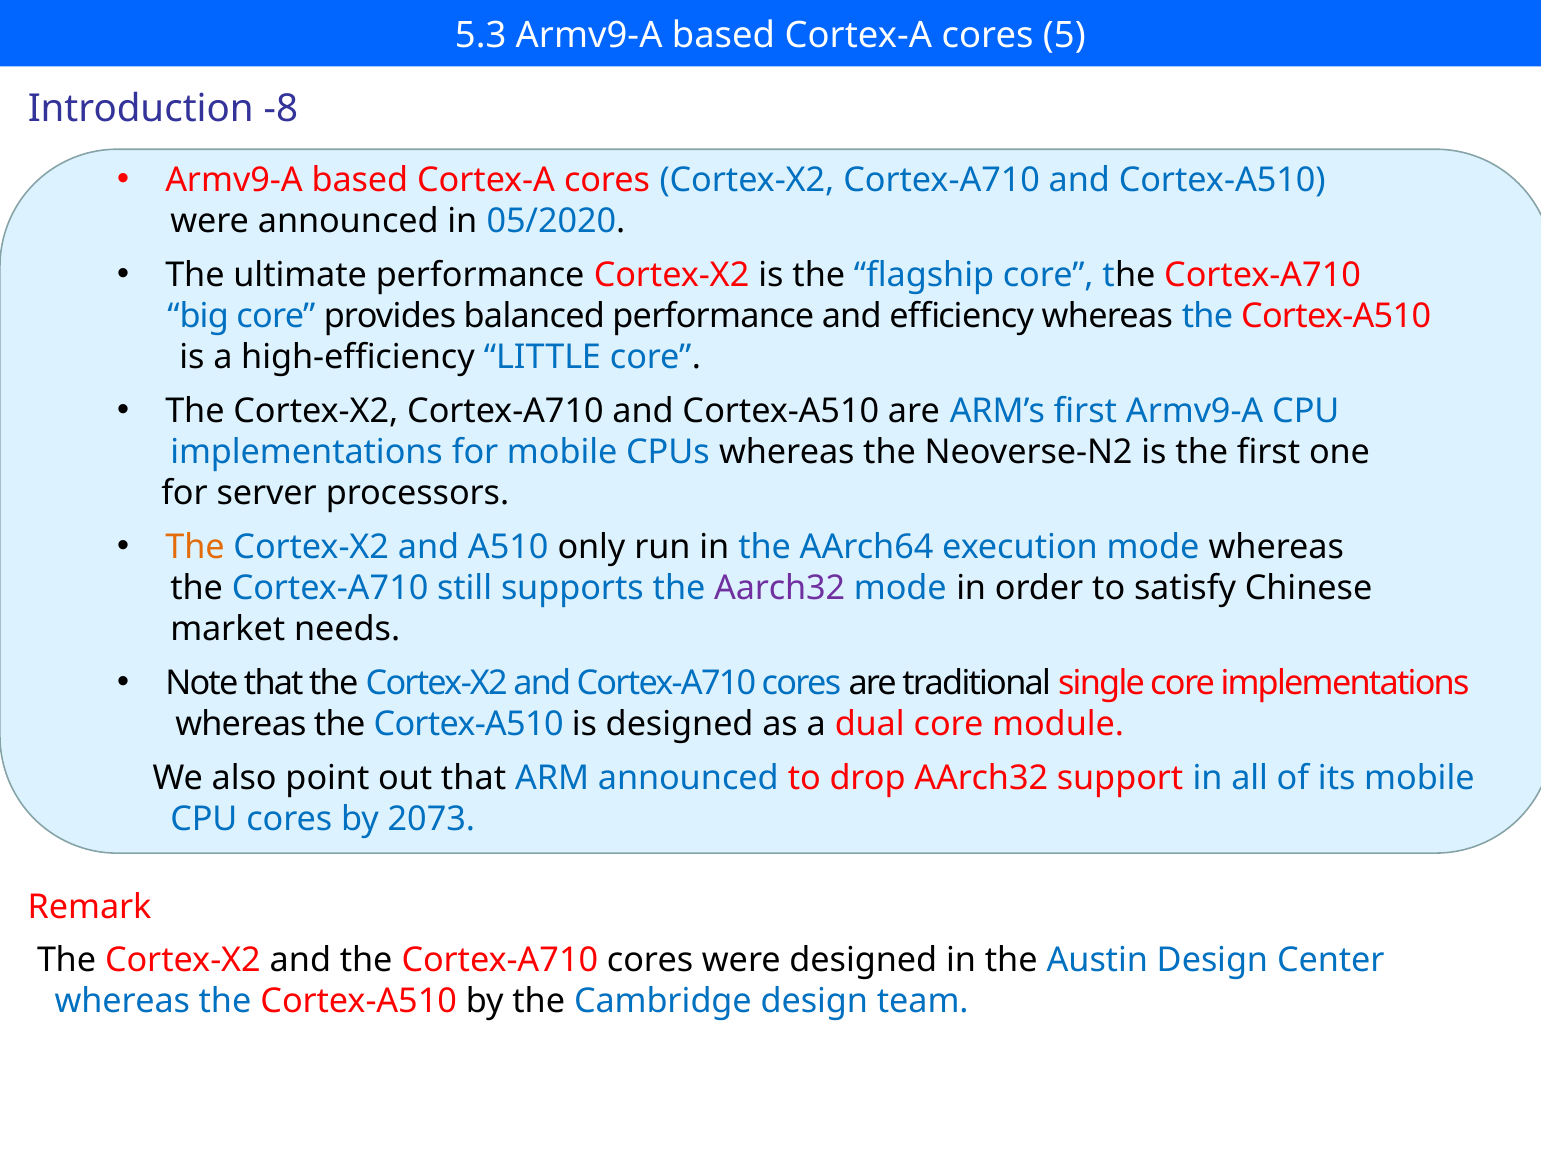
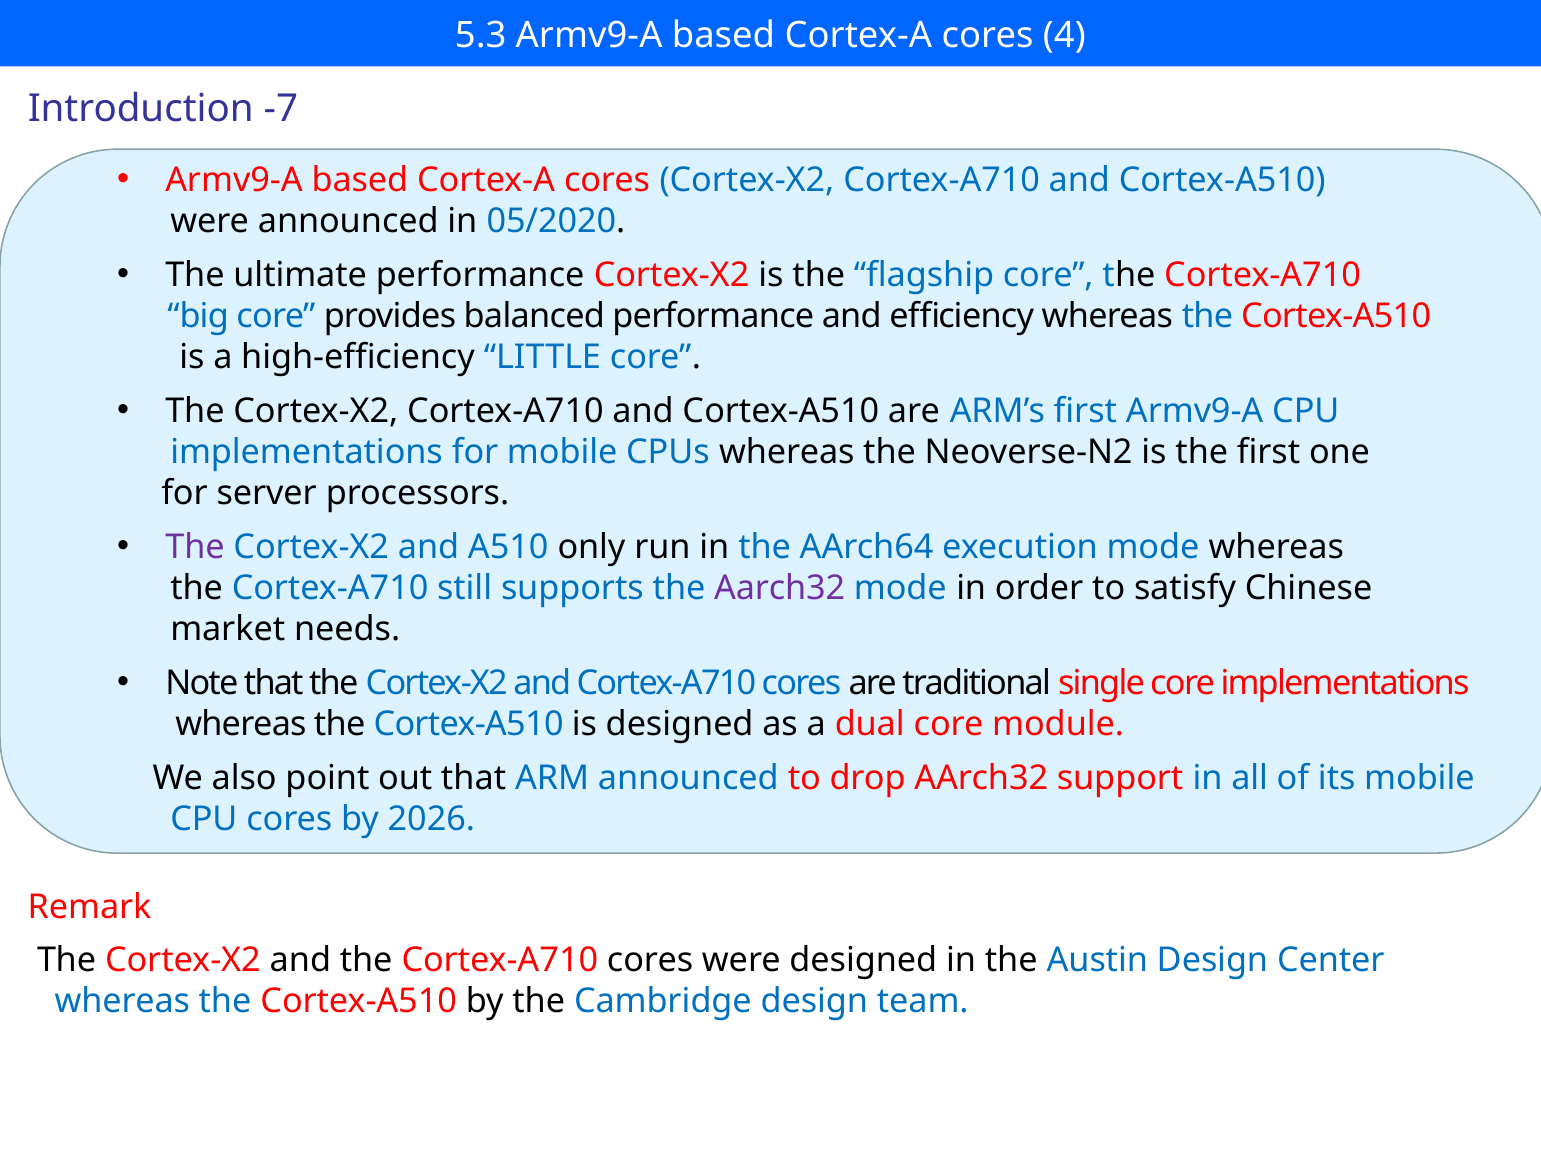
5: 5 -> 4 (1064, 36)
-8: -8 -> -7 (281, 109)
The colour: orange -> purple (195, 547)
2073: 2073 -> 2026 (431, 819)
